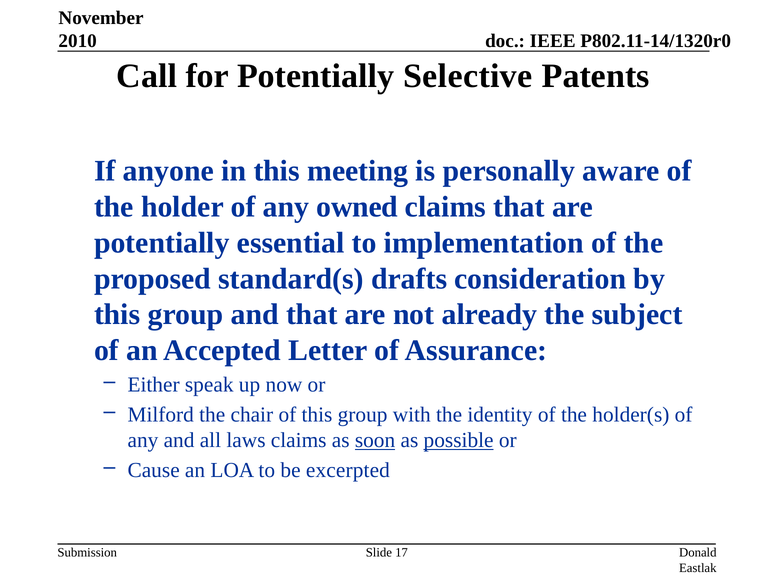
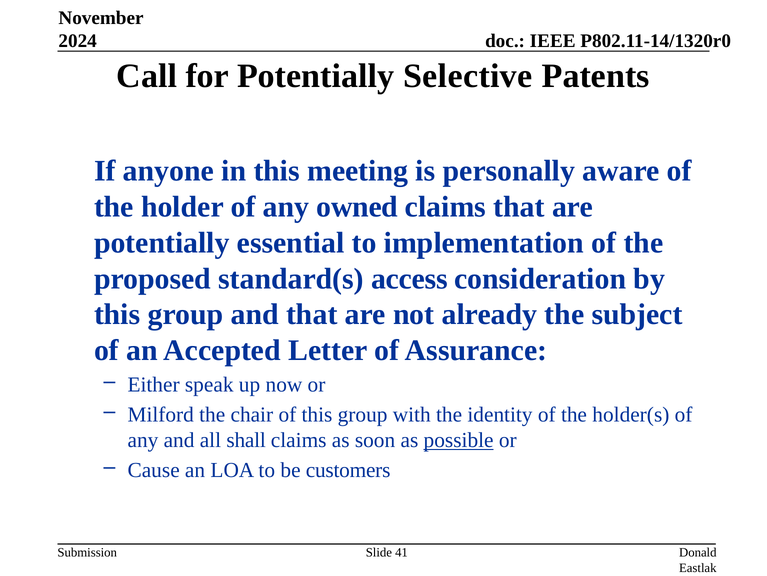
2010: 2010 -> 2024 (78, 41)
drafts: drafts -> access (409, 278)
laws: laws -> shall (246, 440)
soon underline: present -> none (375, 440)
excerpted: excerpted -> customers (348, 470)
17: 17 -> 41 (401, 552)
